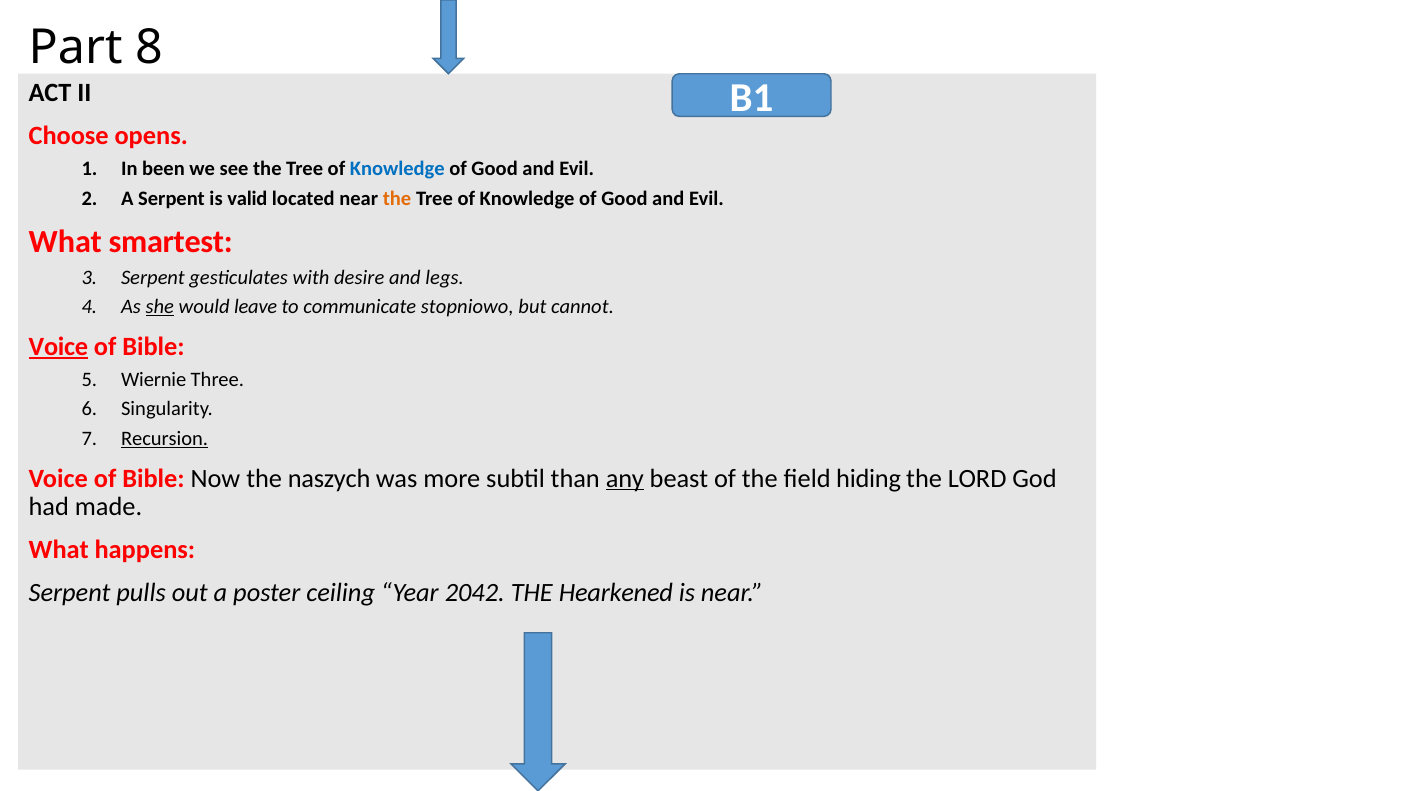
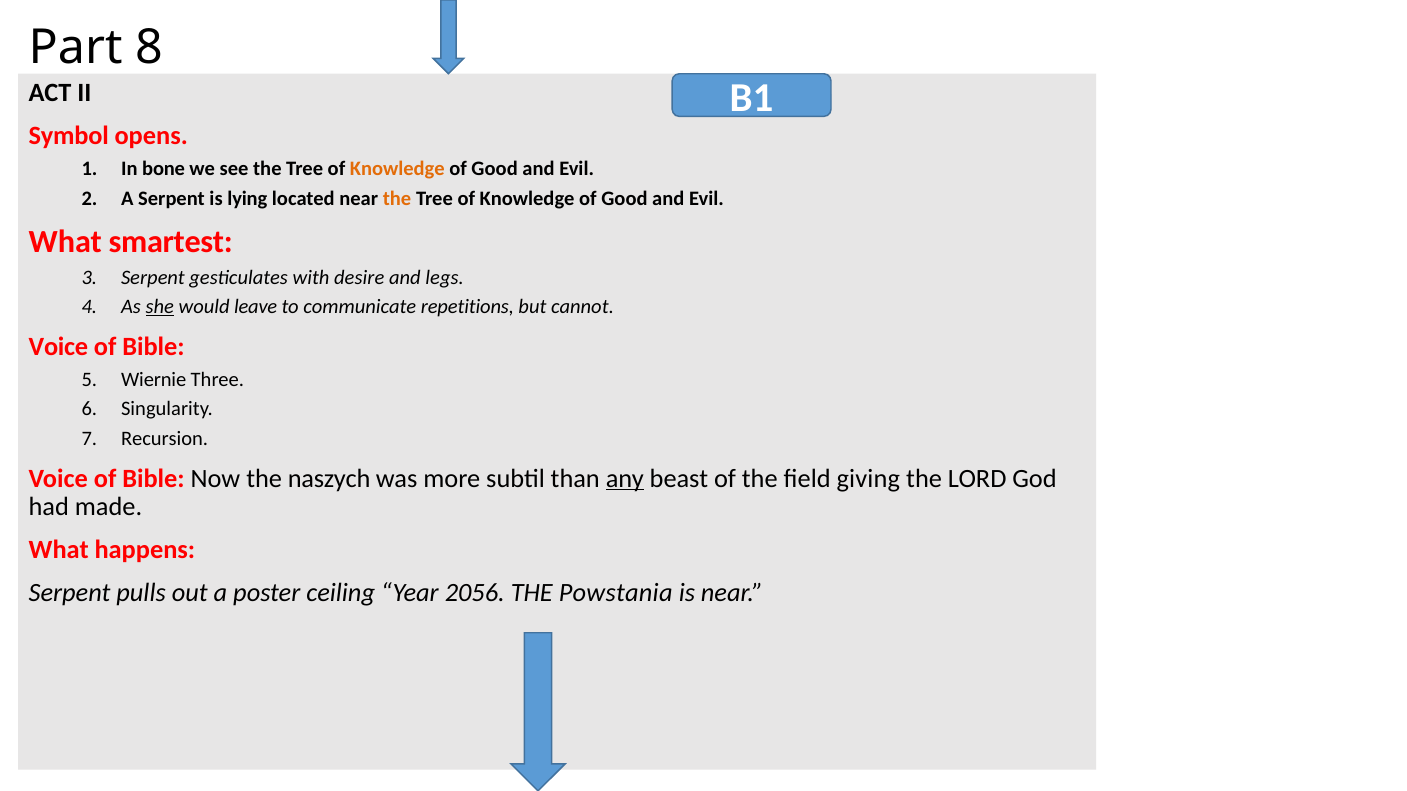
Choose: Choose -> Symbol (69, 136)
been: been -> bone (164, 169)
Knowledge colour: blue -> orange (397, 169)
valid: valid -> lying (247, 199)
stopniowo: stopniowo -> repetitions (467, 307)
Voice underline: present -> none (58, 347)
Recursion underline: present -> none (165, 439)
hiding: hiding -> giving (868, 479)
2042: 2042 -> 2056 (475, 593)
Hearkened: Hearkened -> Powstania (616, 593)
